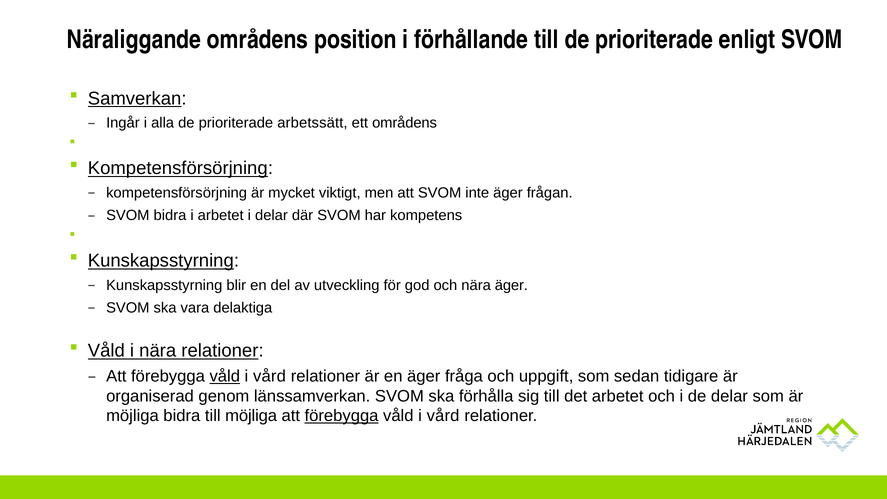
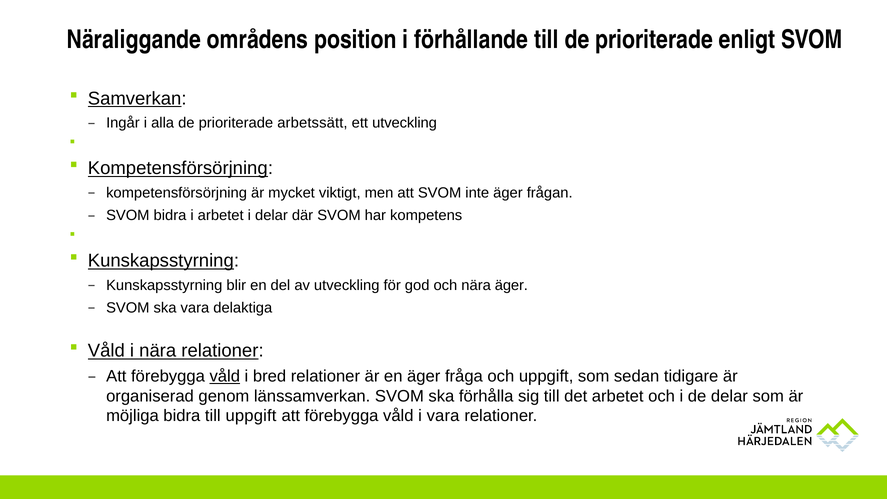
ett områdens: områdens -> utveckling (405, 123)
vård: vård -> bred (270, 376)
till möjliga: möjliga -> uppgift (251, 416)
förebygga underline: present -> none (342, 416)
vård: vård -> vara (443, 416)
